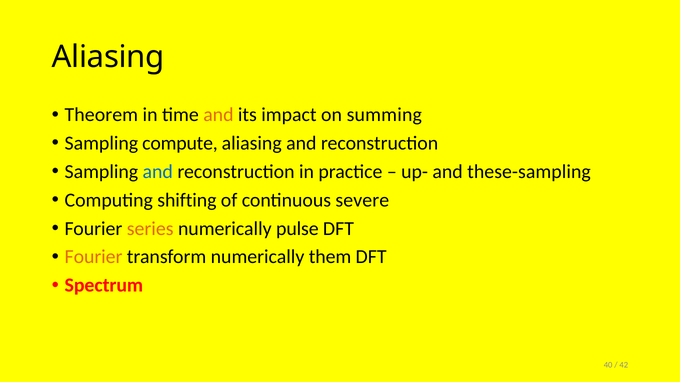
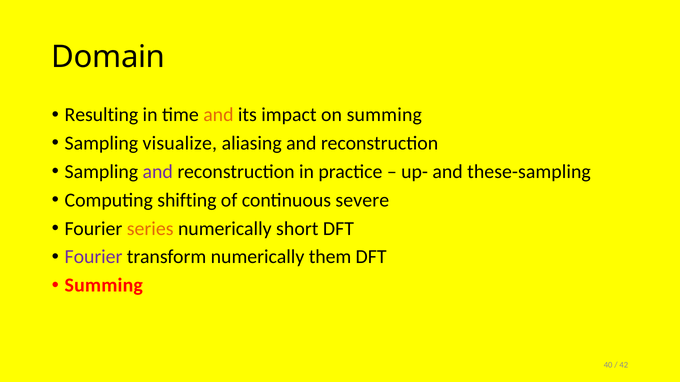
Aliasing: Aliasing -> Domain (108, 57)
Theorem: Theorem -> Resulting (101, 115)
compute: compute -> visualize (180, 143)
and colour: blue -> purple (158, 172)
pulse: pulse -> short (297, 229)
Fourier colour: orange -> purple (94, 257)
Spectrum: Spectrum -> Summing (104, 286)
